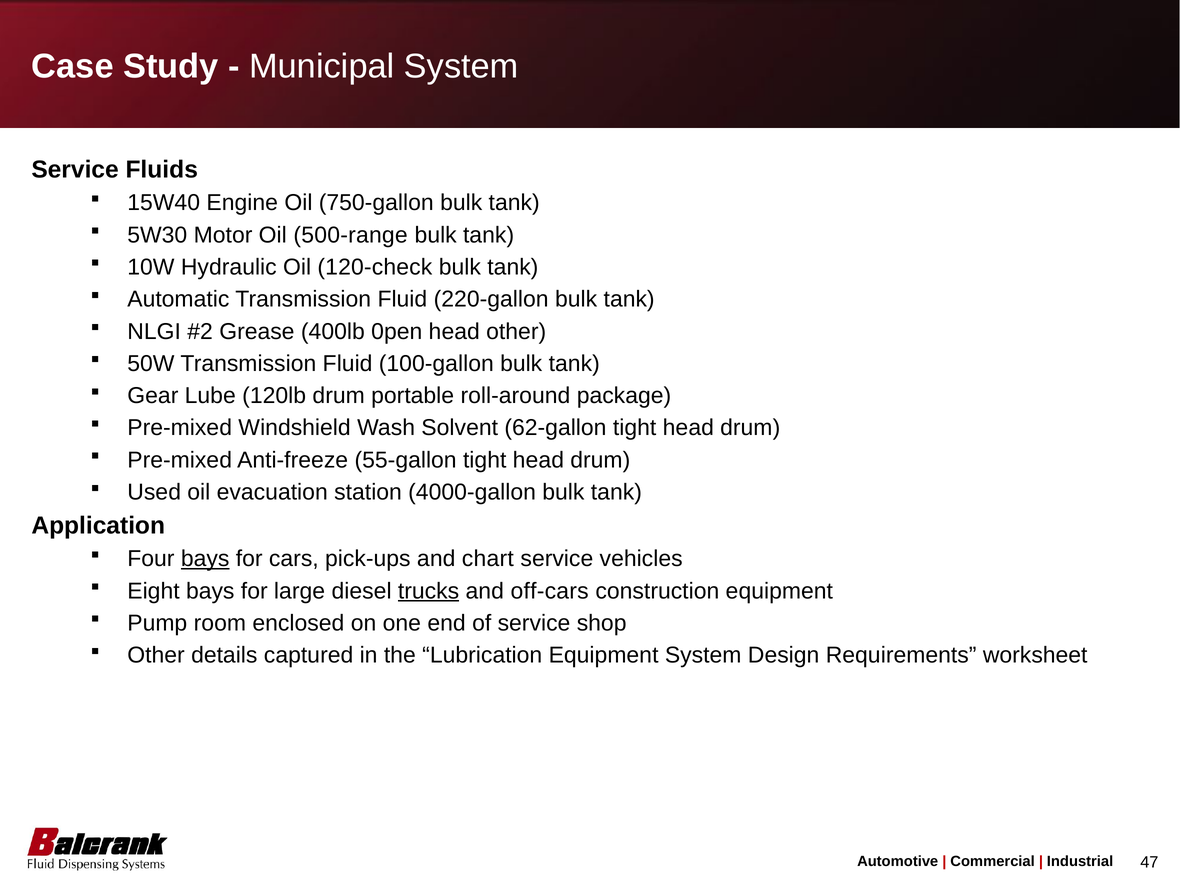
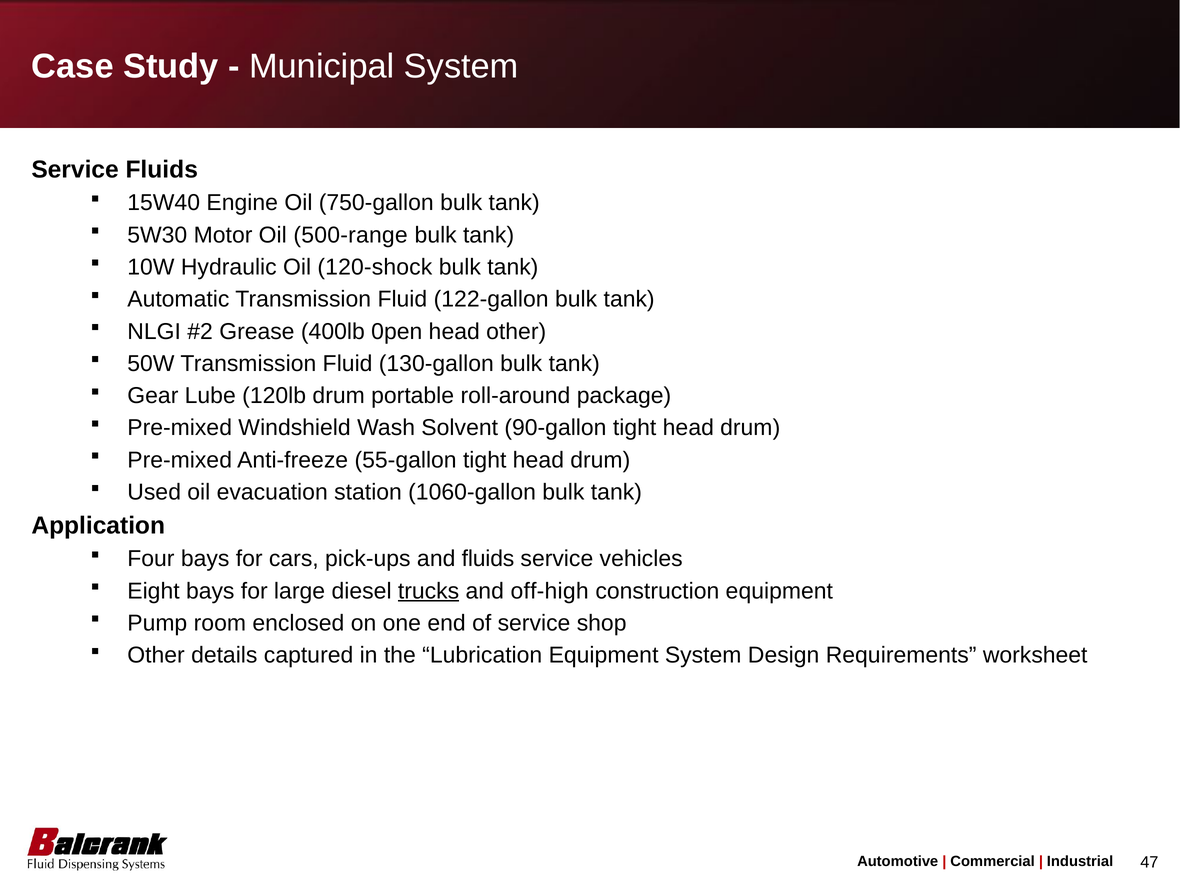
120-check: 120-check -> 120-shock (375, 267)
220-gallon: 220-gallon -> 122-gallon (491, 299)
100-gallon: 100-gallon -> 130-gallon (436, 364)
62-gallon: 62-gallon -> 90-gallon (555, 428)
4000-gallon: 4000-gallon -> 1060-gallon (472, 492)
bays underline: present -> none (205, 559)
and chart: chart -> fluids (488, 559)
off-cars: off-cars -> off-high (550, 591)
